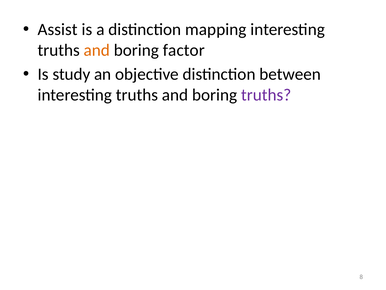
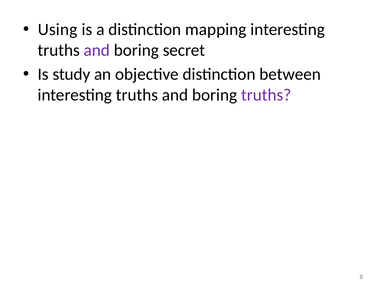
Assist: Assist -> Using (58, 30)
and colour: orange -> purple (97, 50)
factor: factor -> secret (184, 50)
